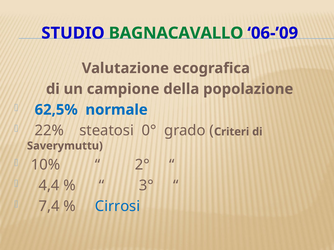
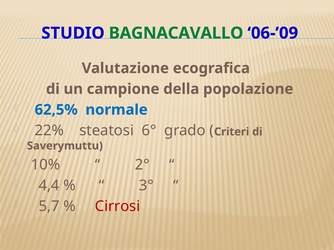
0°: 0° -> 6° (149, 131)
7,4: 7,4 -> 5,7 (49, 207)
Cirrosi colour: blue -> red (118, 207)
